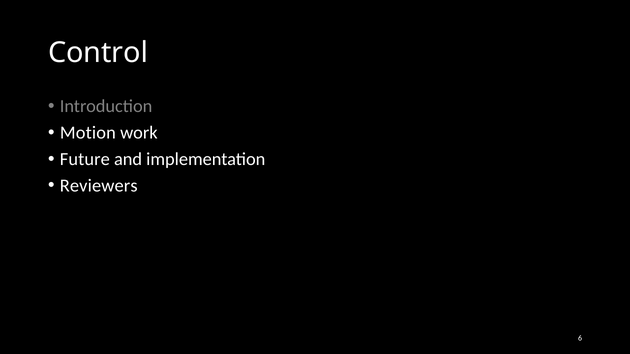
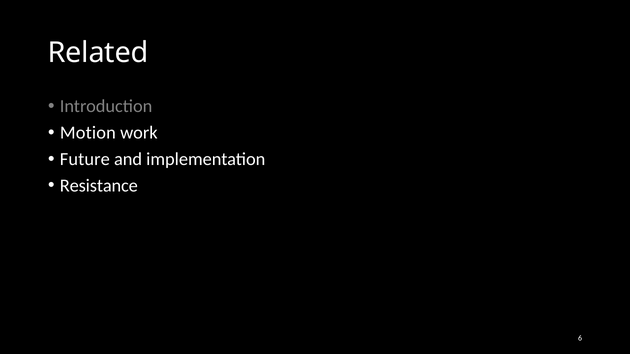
Control: Control -> Related (98, 53)
Reviewers: Reviewers -> Resistance (99, 186)
